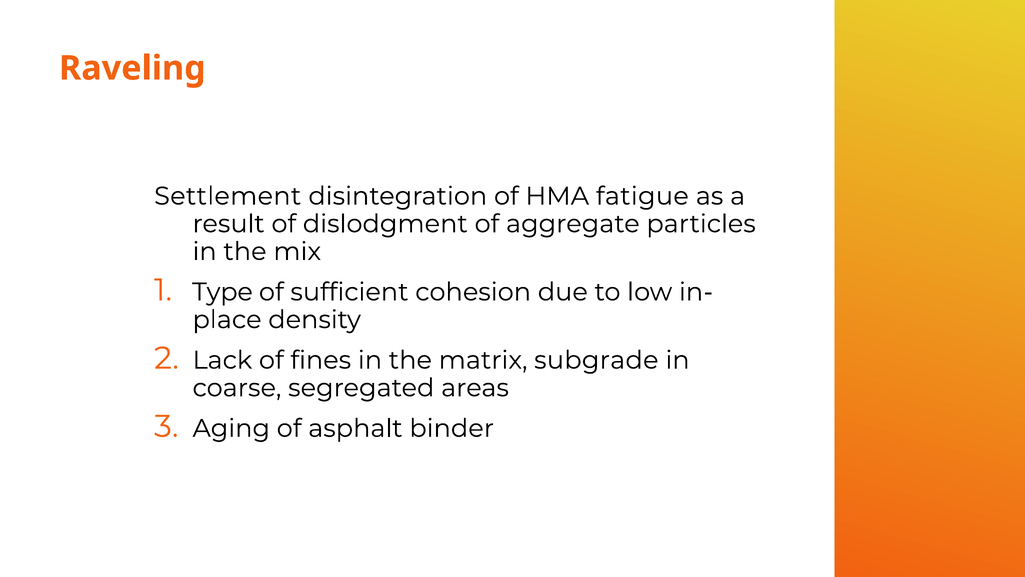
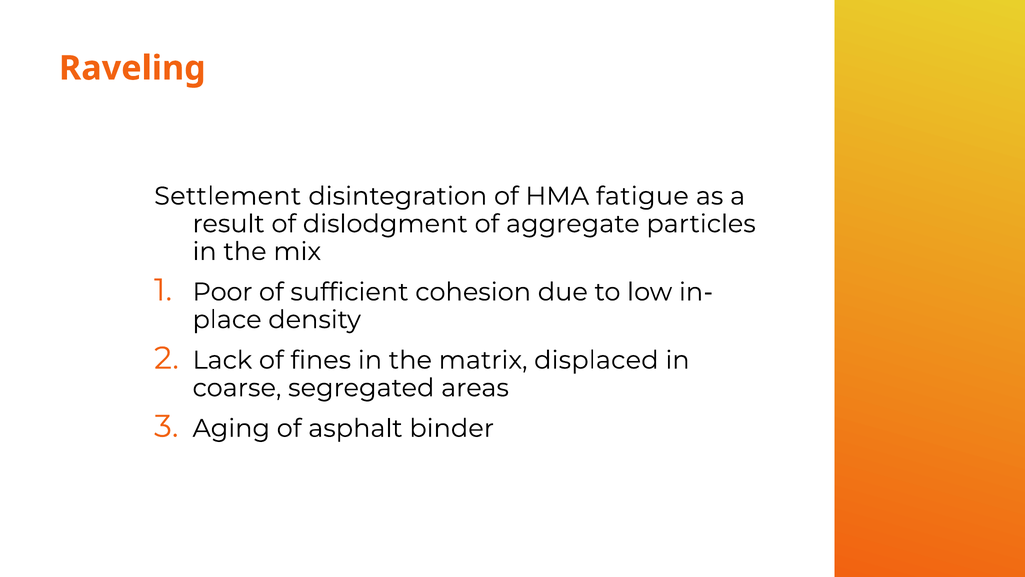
Type: Type -> Poor (222, 292)
subgrade: subgrade -> displaced (596, 360)
